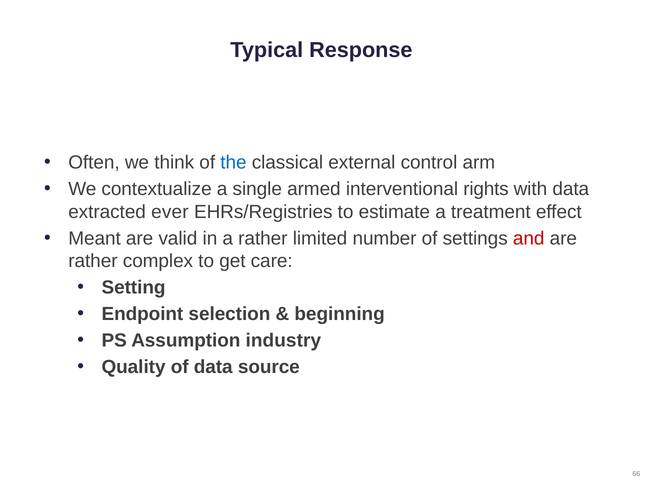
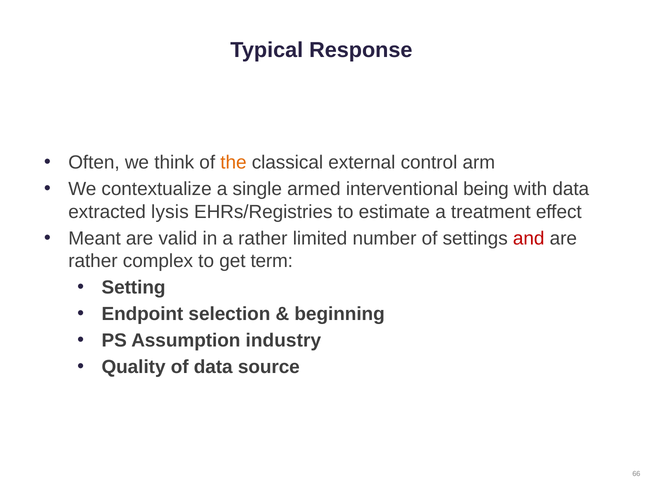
the colour: blue -> orange (233, 163)
rights: rights -> being (486, 189)
ever: ever -> lysis (170, 212)
care: care -> term (272, 261)
